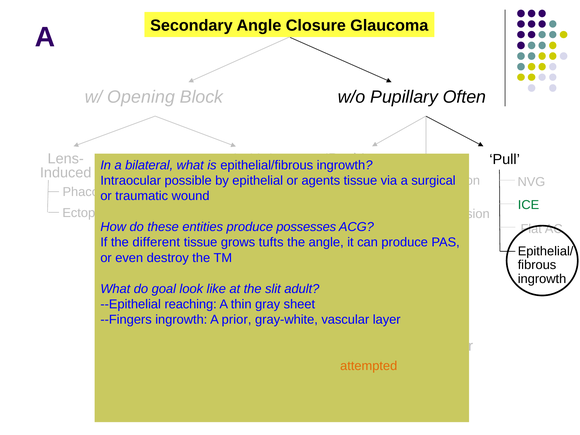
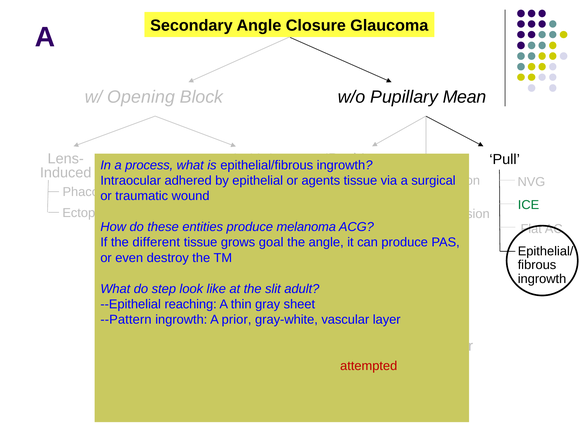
Often: Often -> Mean (465, 97)
bilateral: bilateral -> process (149, 165)
possible: possible -> adhered (188, 181)
possesses: possesses -> melanoma (306, 227)
tufts: tufts -> goal (271, 242)
goal: goal -> step (164, 289)
--Fingers: --Fingers -> --Pattern (126, 320)
attempted colour: orange -> red (369, 366)
